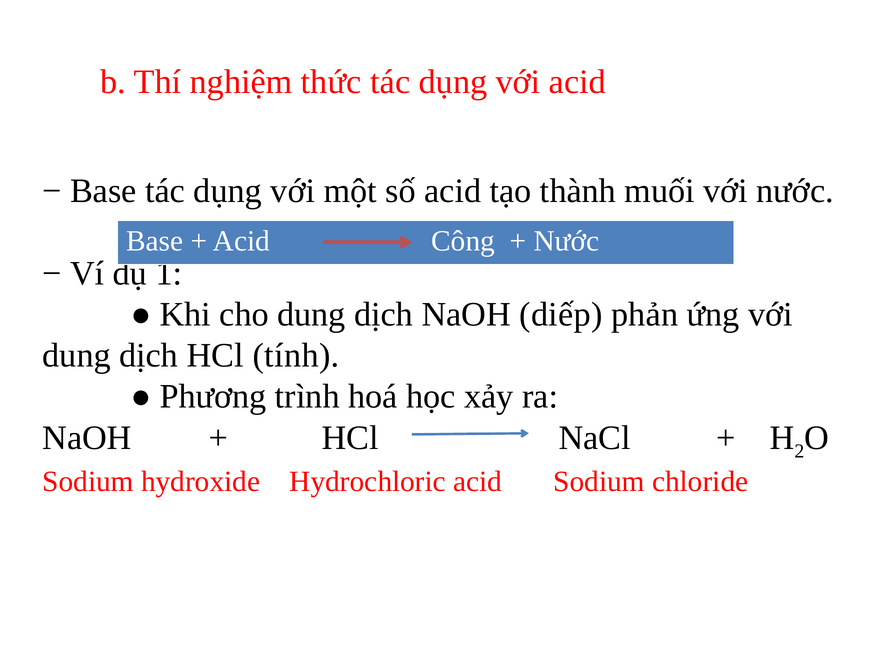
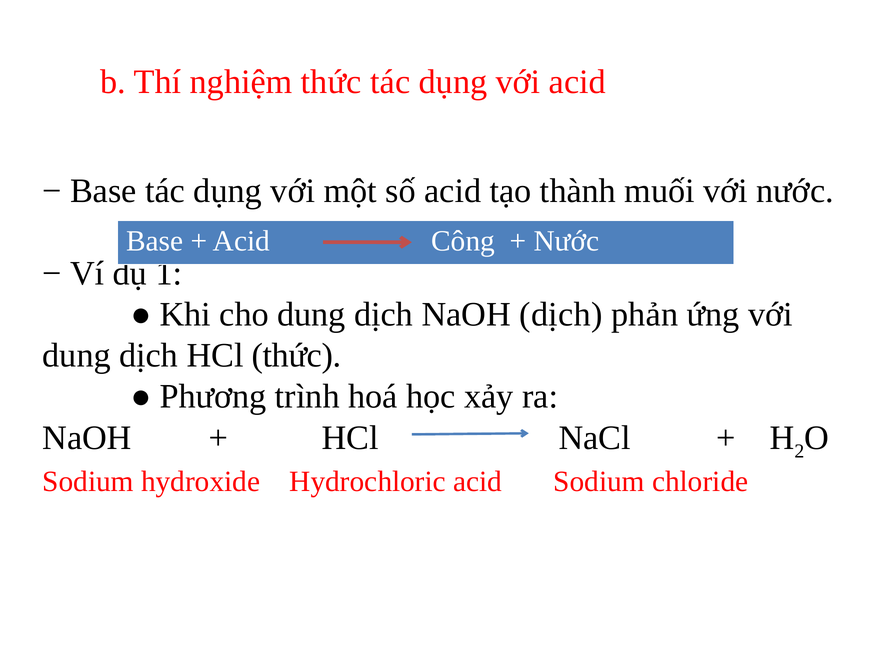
NaOH diếp: diếp -> dịch (561, 314)
HCl tính: tính -> thức (296, 355)
